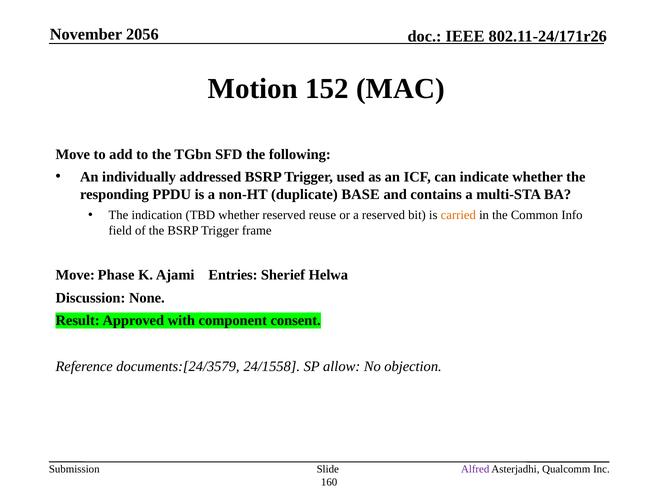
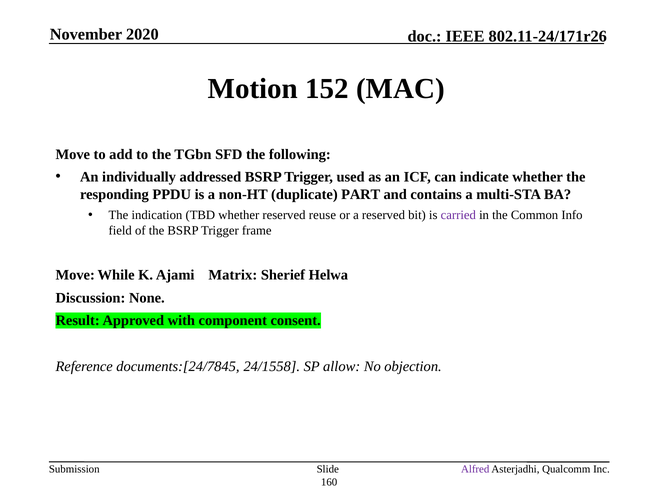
2056: 2056 -> 2020 (142, 35)
BASE: BASE -> PART (361, 195)
carried colour: orange -> purple (458, 215)
Phase: Phase -> While (116, 275)
Entries: Entries -> Matrix (233, 275)
documents:[24/3579: documents:[24/3579 -> documents:[24/7845 (178, 367)
